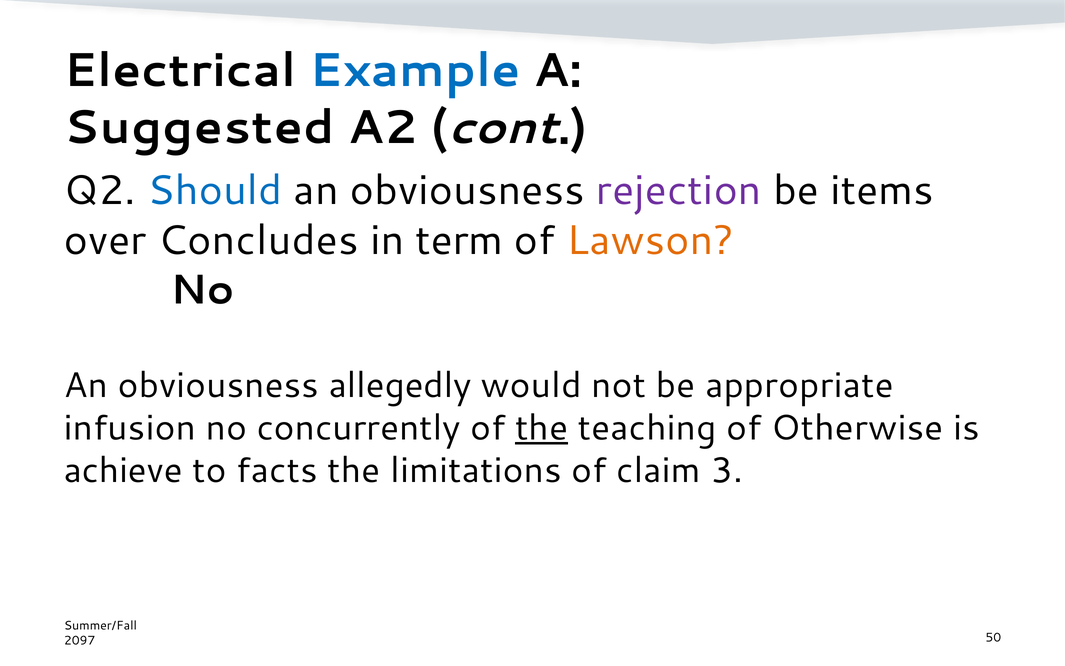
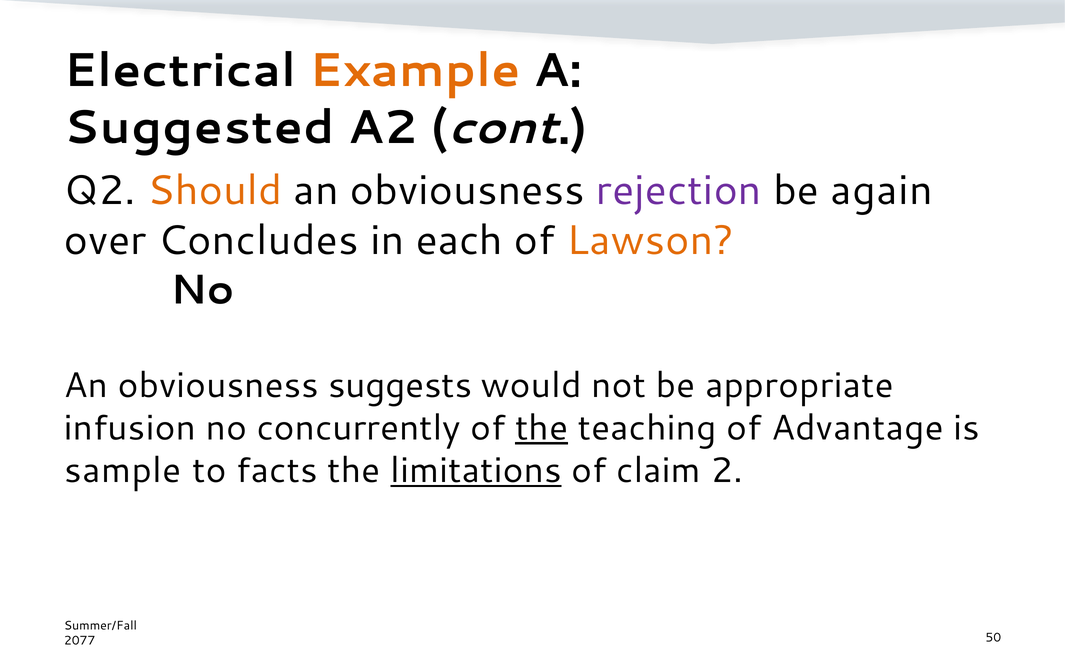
Example colour: blue -> orange (415, 71)
Should colour: blue -> orange (215, 191)
items: items -> again (882, 191)
term: term -> each (459, 240)
allegedly: allegedly -> suggests (400, 385)
Otherwise: Otherwise -> Advantage (857, 428)
achieve: achieve -> sample (123, 470)
limitations underline: none -> present (476, 470)
3: 3 -> 2 (727, 470)
2097: 2097 -> 2077 (80, 640)
